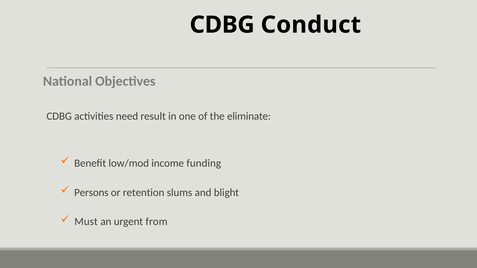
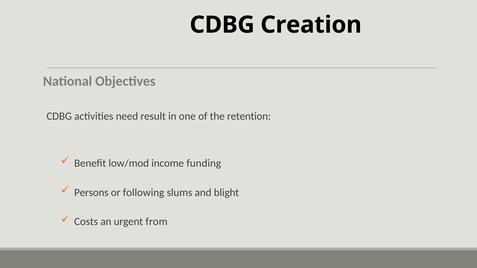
Conduct: Conduct -> Creation (311, 25)
eliminate: eliminate -> retention (249, 116)
retention: retention -> following (144, 193)
Must: Must -> Costs (86, 222)
